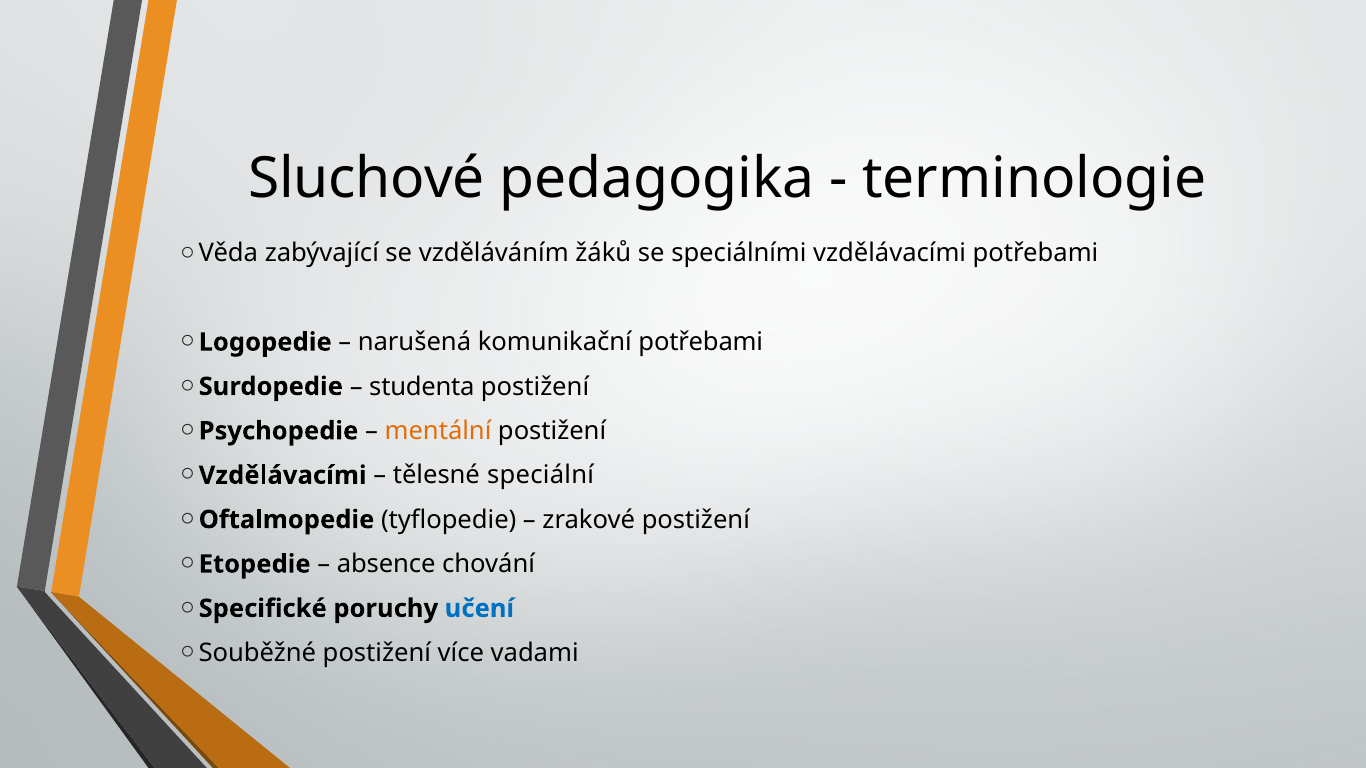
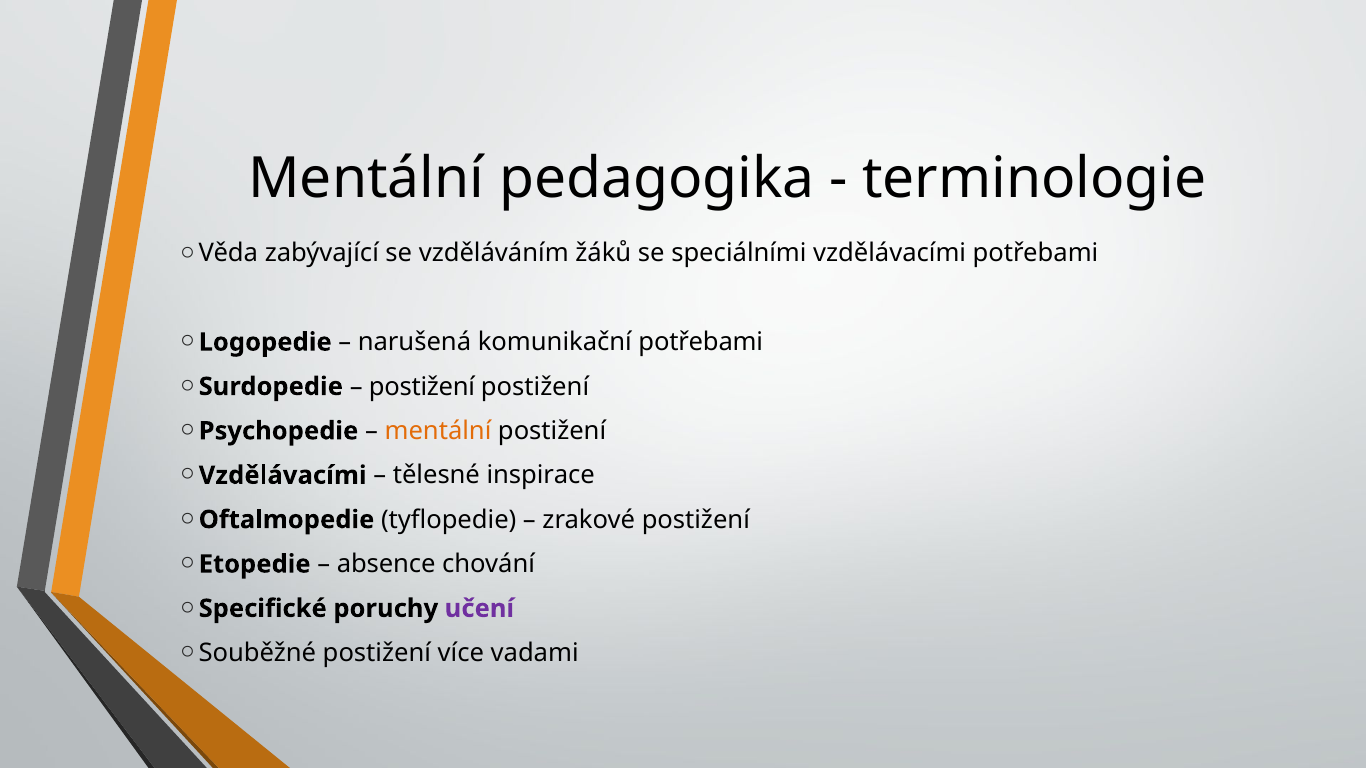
Sluchové: Sluchové -> Mentální (366, 179)
studenta: studenta -> postižení (422, 387)
speciální: speciální -> inspirace (541, 476)
učení colour: blue -> purple (479, 609)
